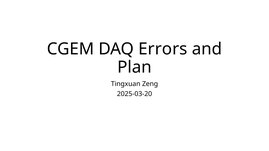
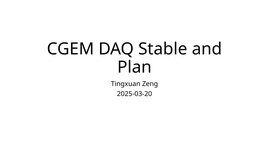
Errors: Errors -> Stable (163, 49)
